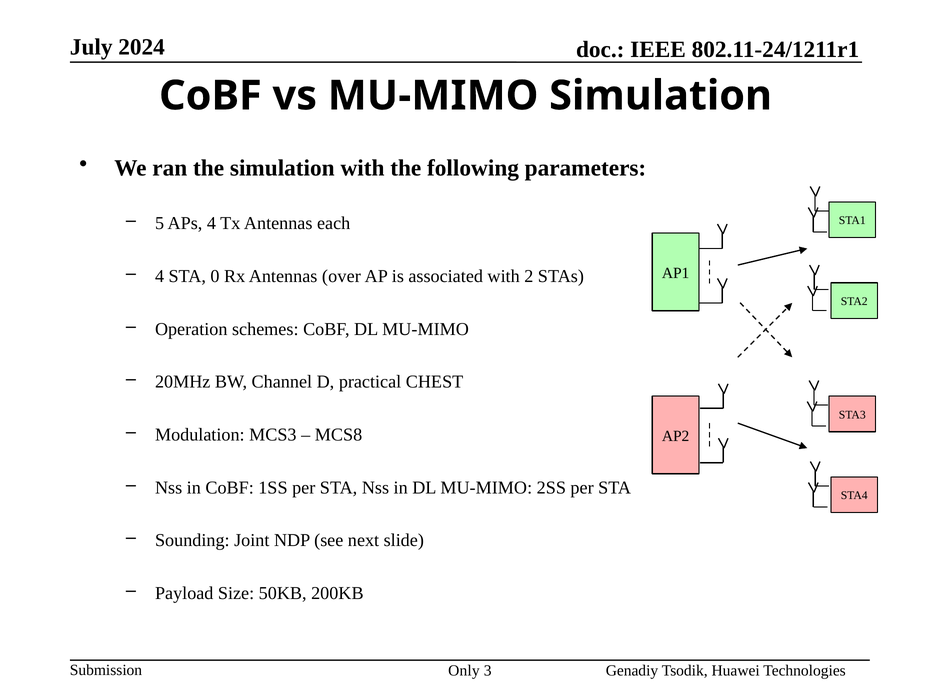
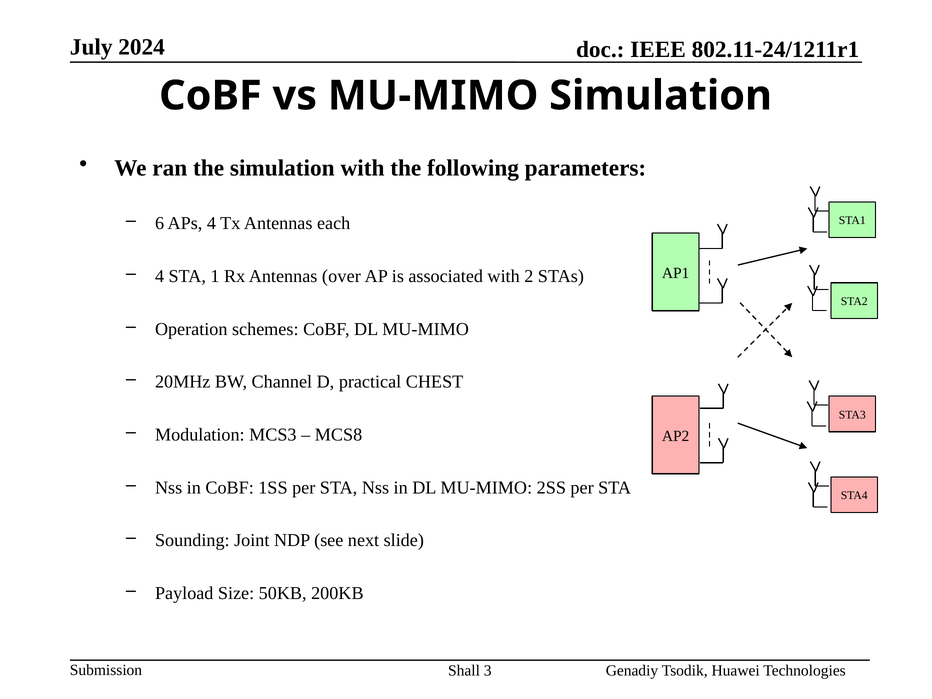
5: 5 -> 6 (160, 223)
0: 0 -> 1 (215, 276)
Only: Only -> Shall (464, 670)
